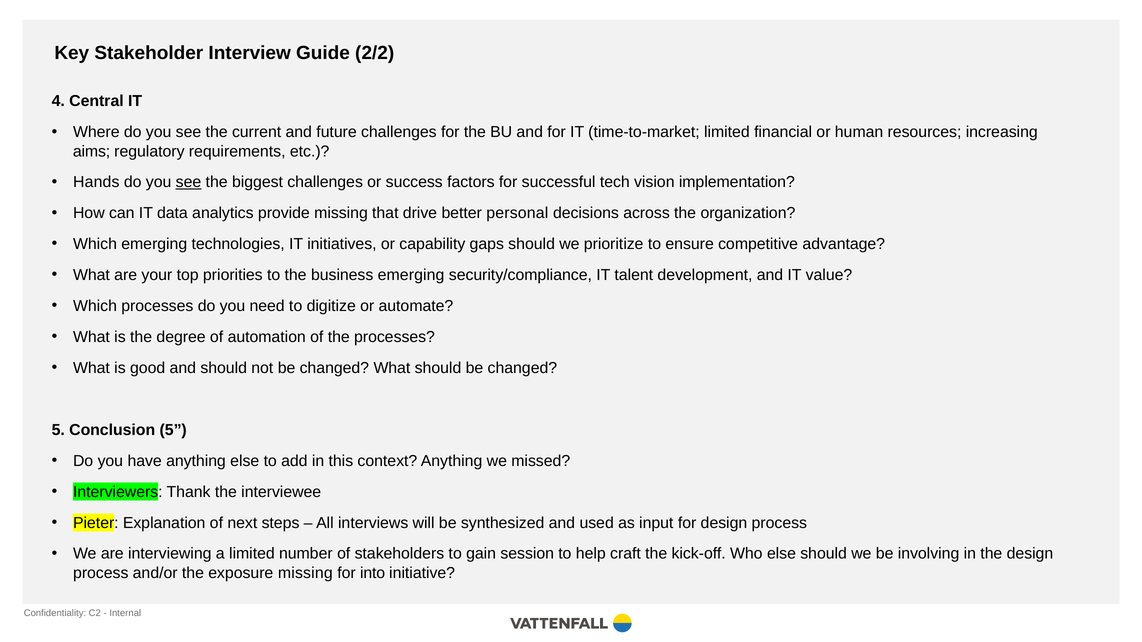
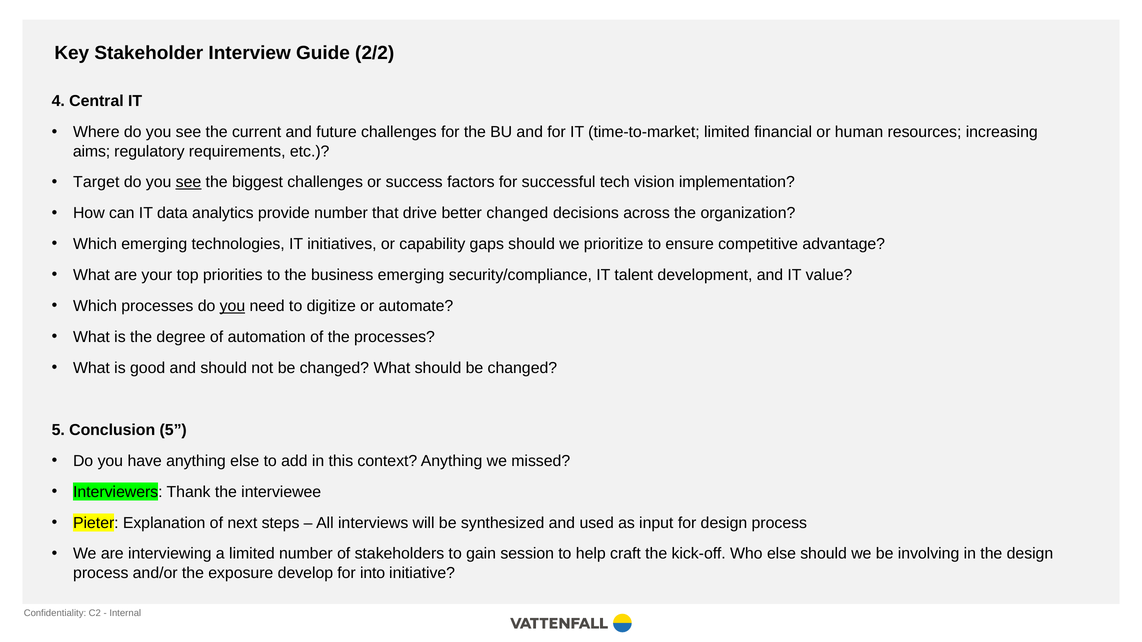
Hands: Hands -> Target (96, 182)
provide missing: missing -> number (341, 213)
better personal: personal -> changed (517, 213)
you underline: none -> present (232, 306)
exposure missing: missing -> develop (305, 573)
